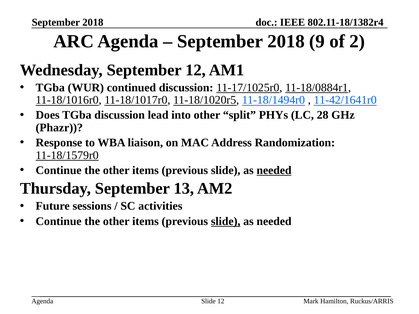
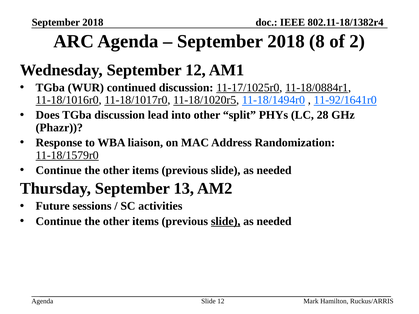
9: 9 -> 8 (317, 41)
11-42/1641r0: 11-42/1641r0 -> 11-92/1641r0 (345, 100)
needed underline: present -> none (274, 170)
